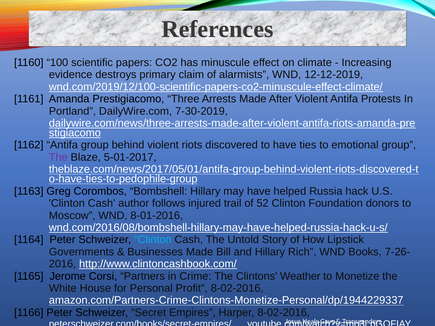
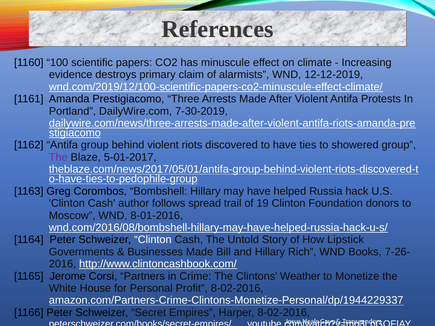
emotional: emotional -> showered (355, 145)
injured: injured -> spread (205, 203)
52: 52 -> 19 (263, 203)
Clinton colour: light blue -> white (153, 240)
